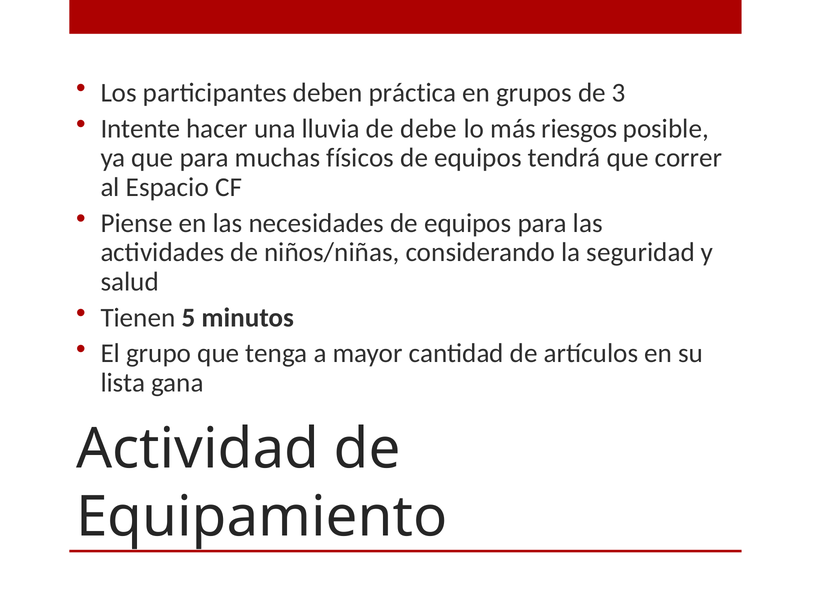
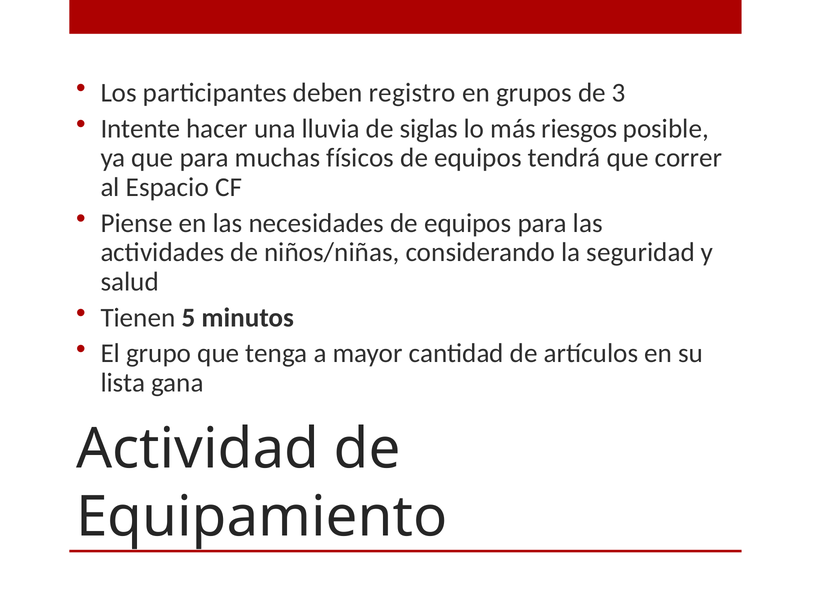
práctica: práctica -> registro (412, 93)
debe: debe -> siglas (429, 129)
